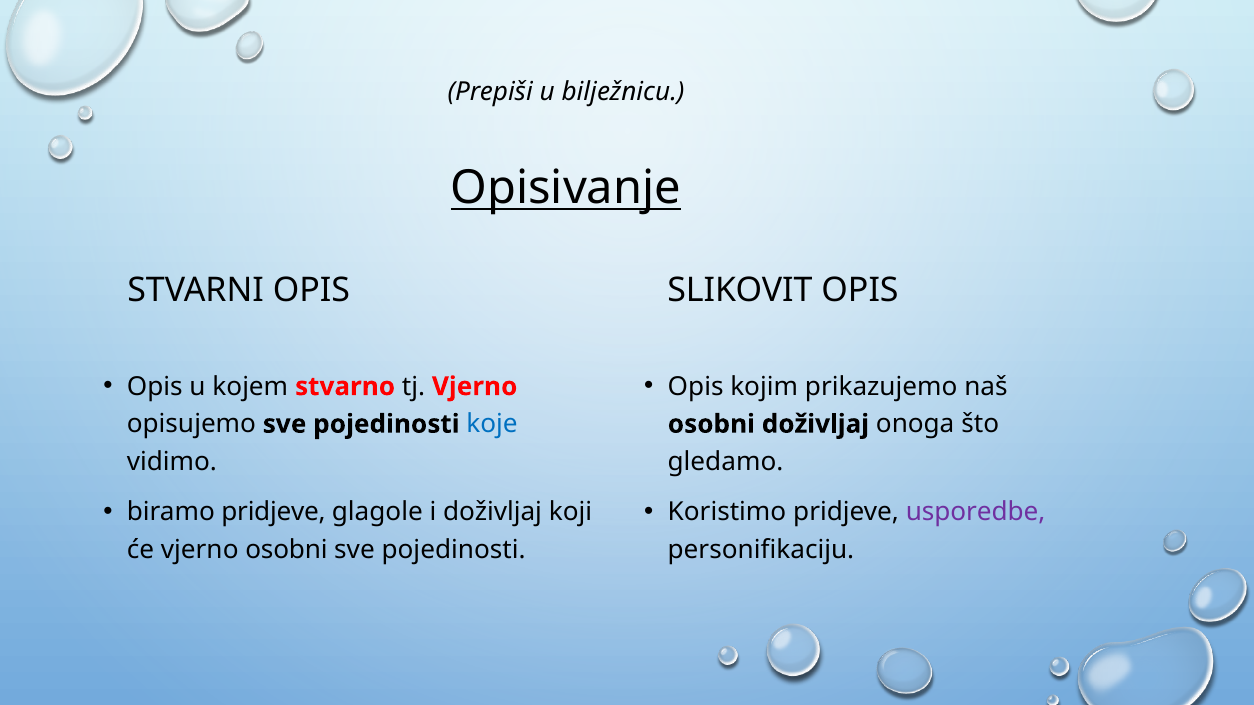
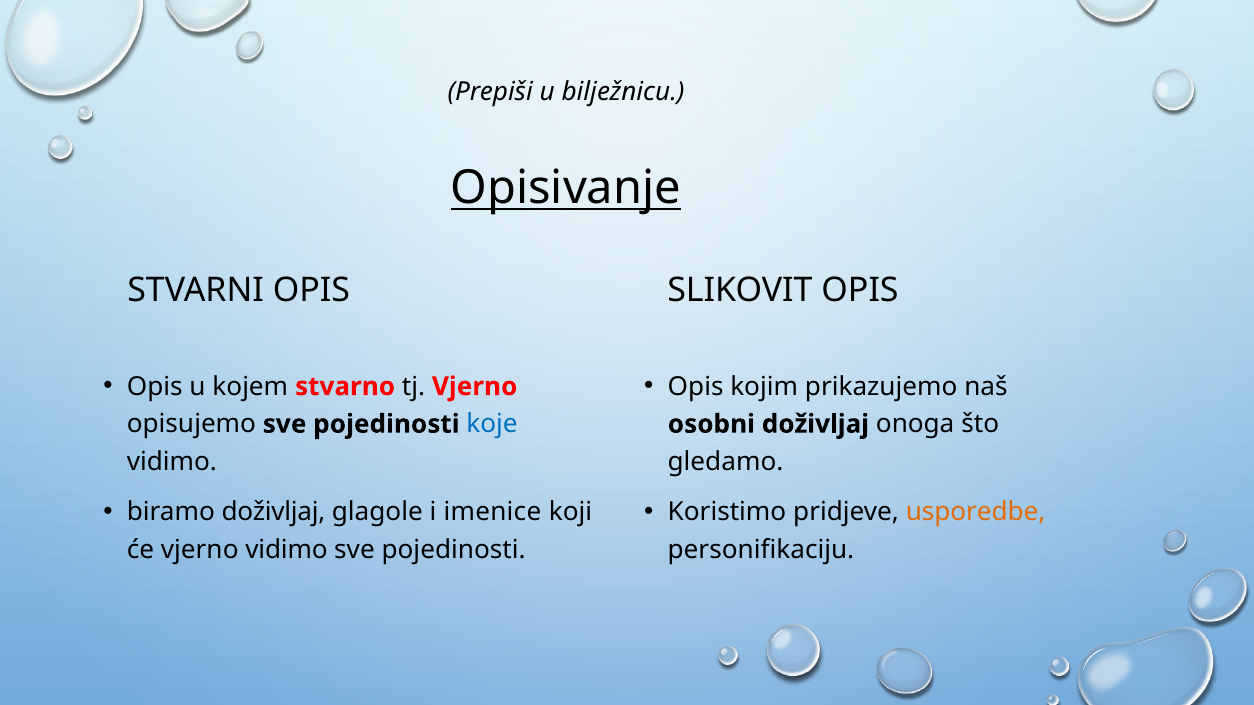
biramo pridjeve: pridjeve -> doživljaj (273, 513)
i doživljaj: doživljaj -> imenice (492, 513)
usporedbe colour: purple -> orange (976, 513)
vjerno osobni: osobni -> vidimo (286, 550)
